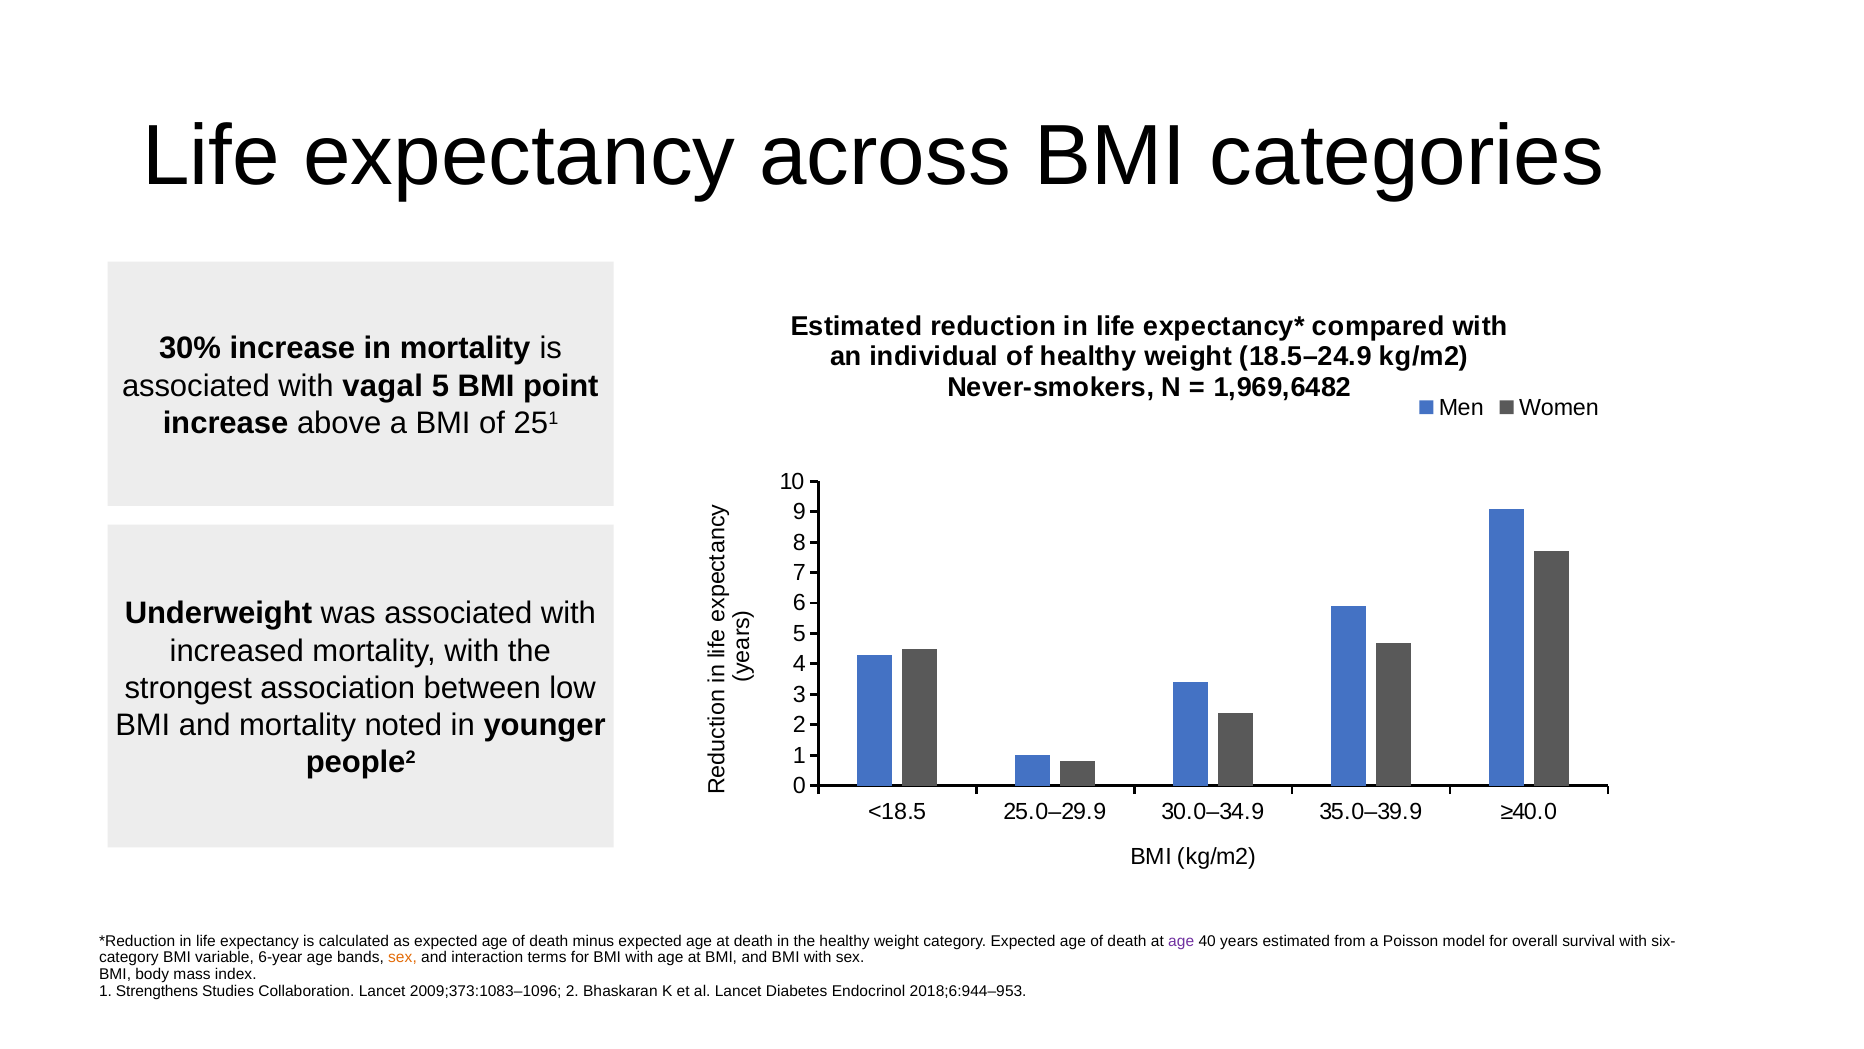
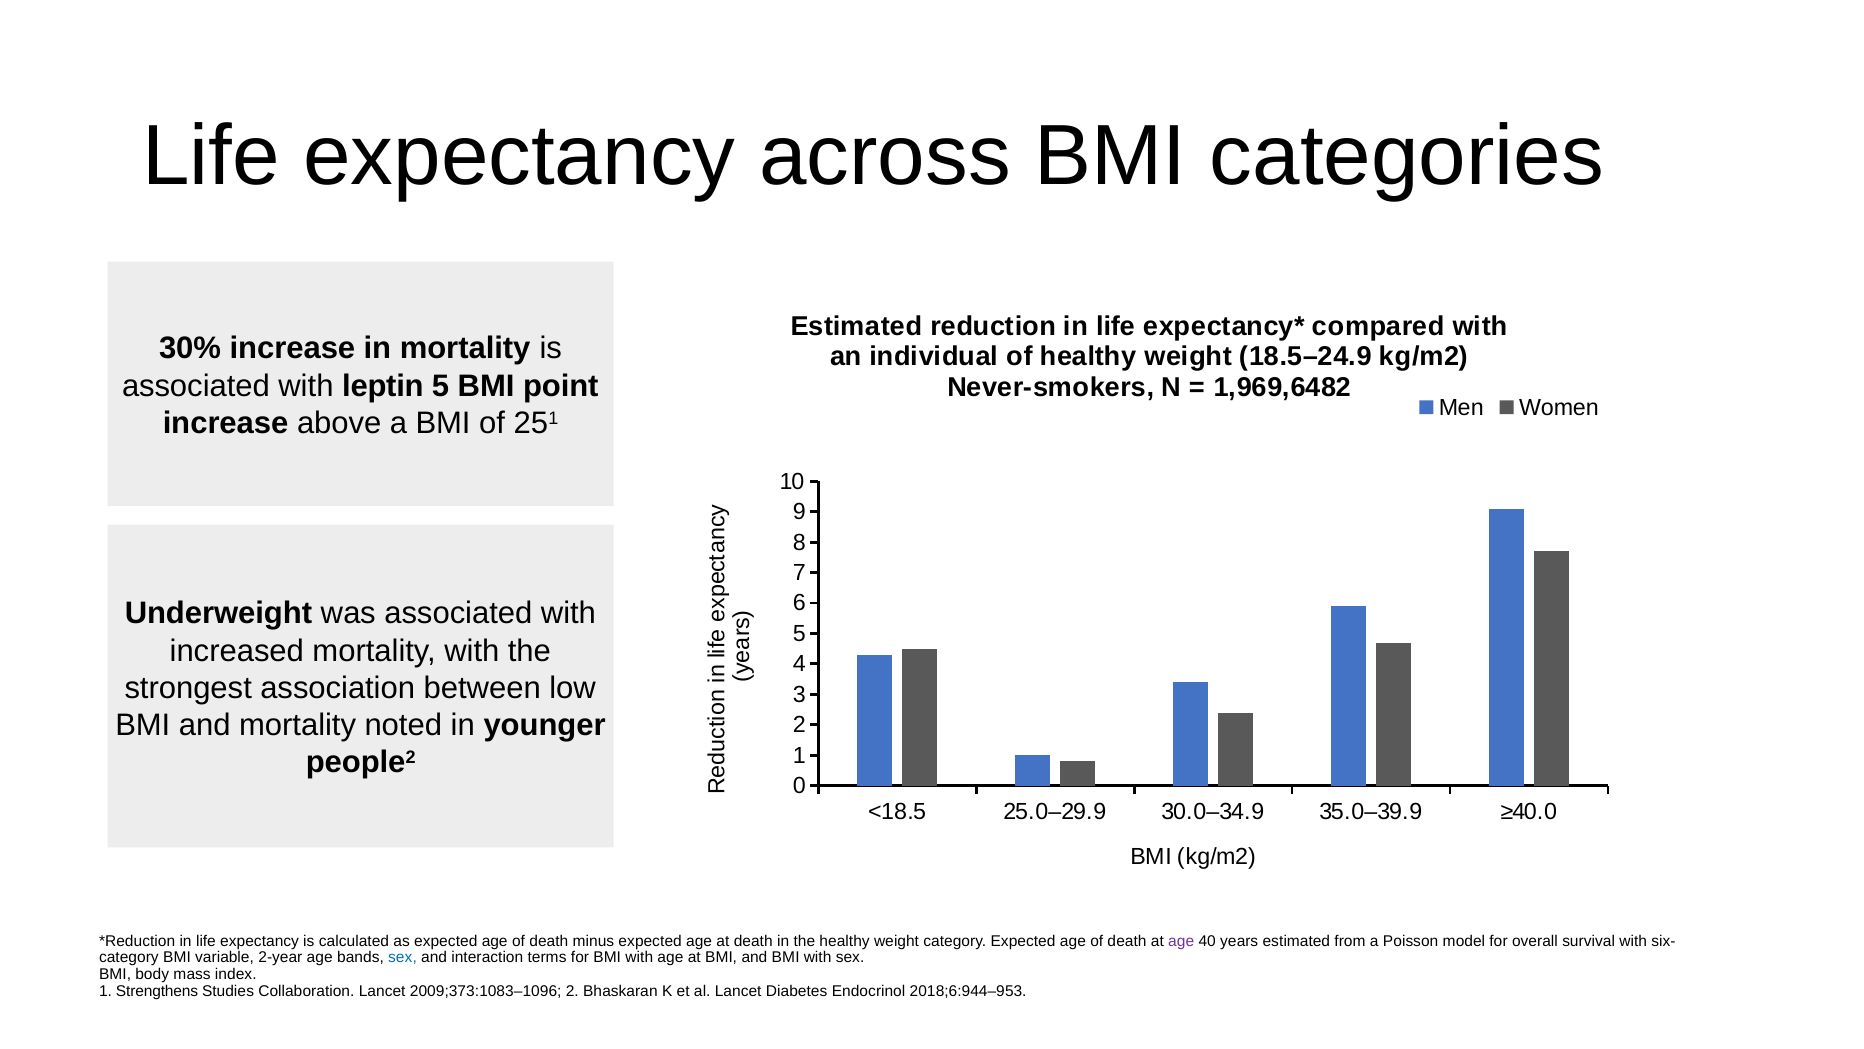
vagal: vagal -> leptin (383, 386)
6-year: 6-year -> 2-year (280, 957)
sex colour: orange -> blue (402, 957)
